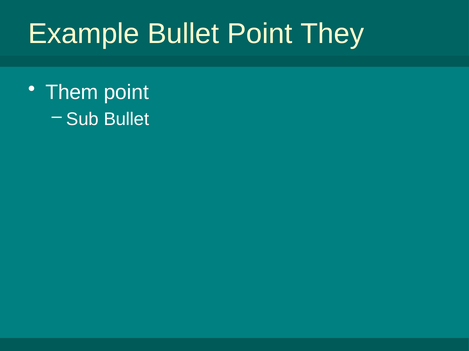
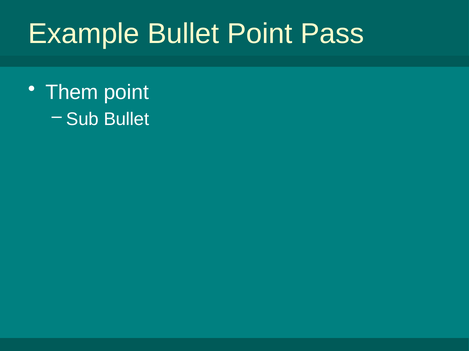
They: They -> Pass (332, 34)
